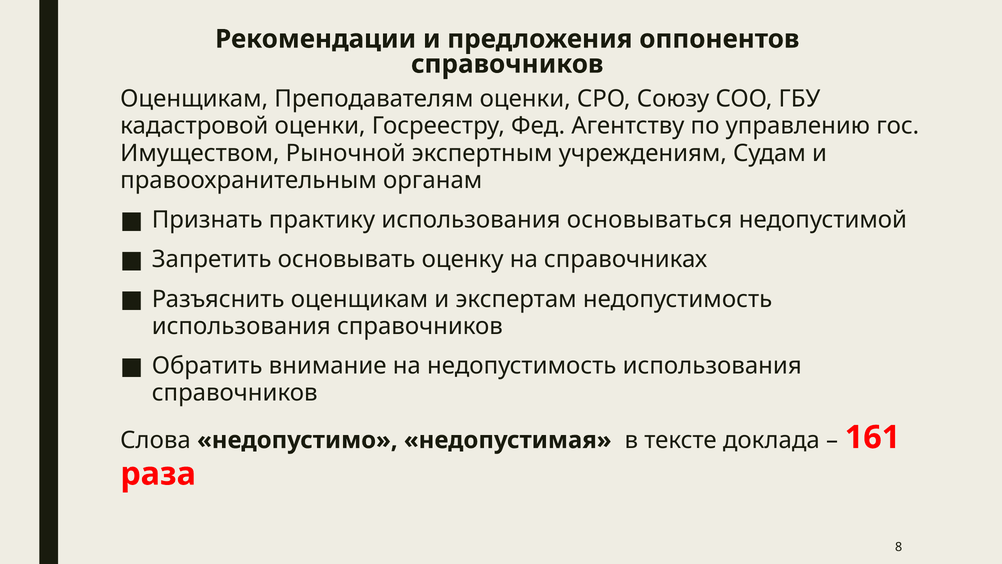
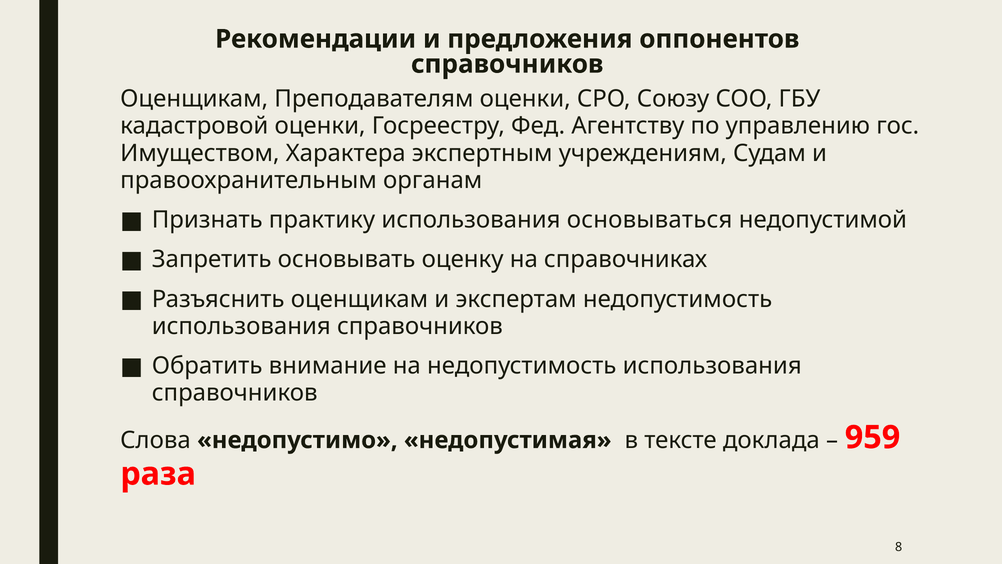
Рыночной: Рыночной -> Характера (346, 153)
161: 161 -> 959 (873, 437)
